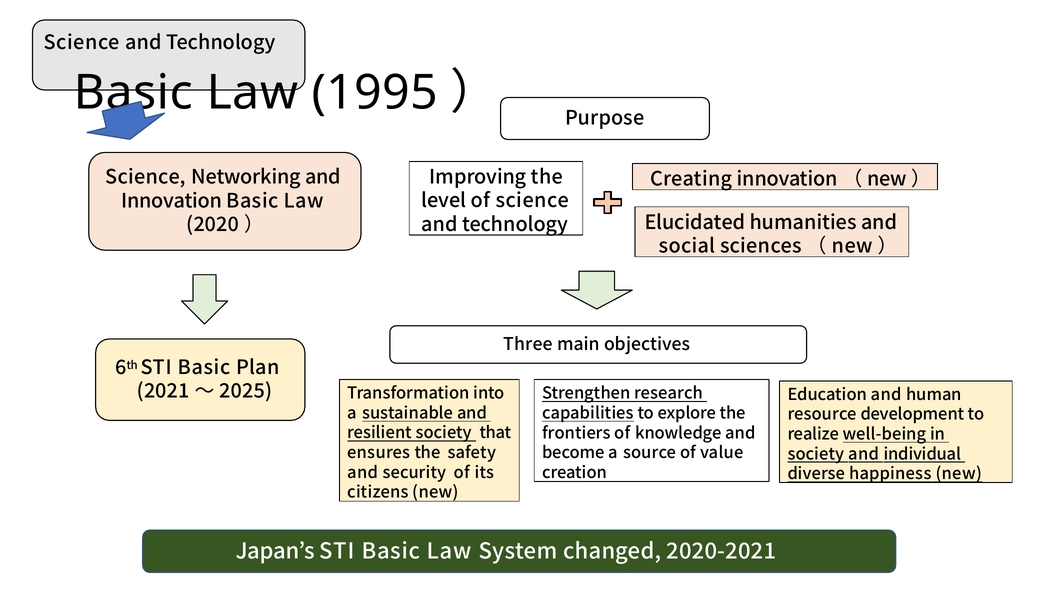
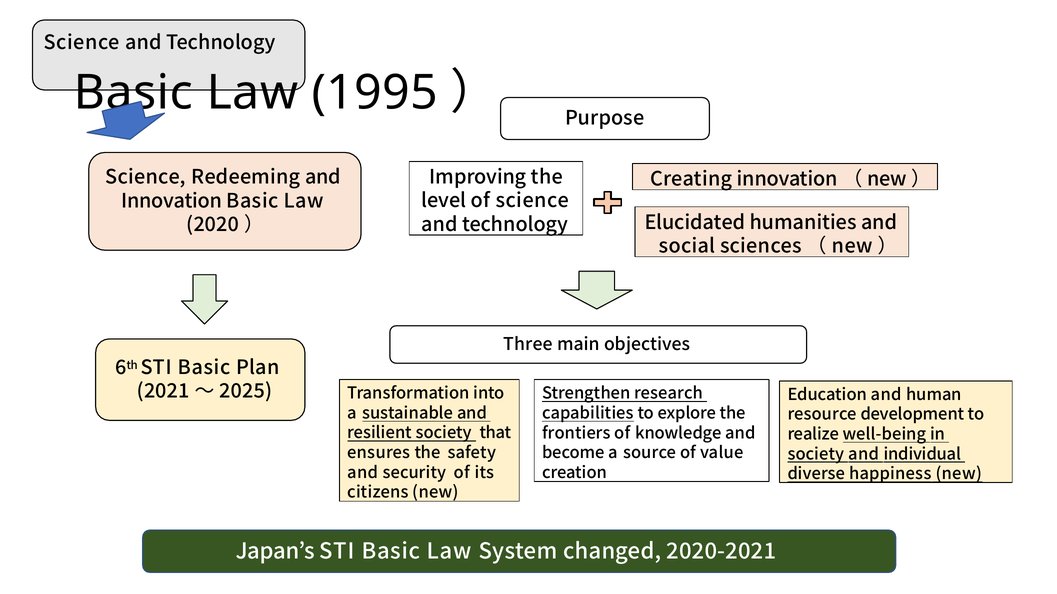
Networking: Networking -> Redeeming (246, 178)
